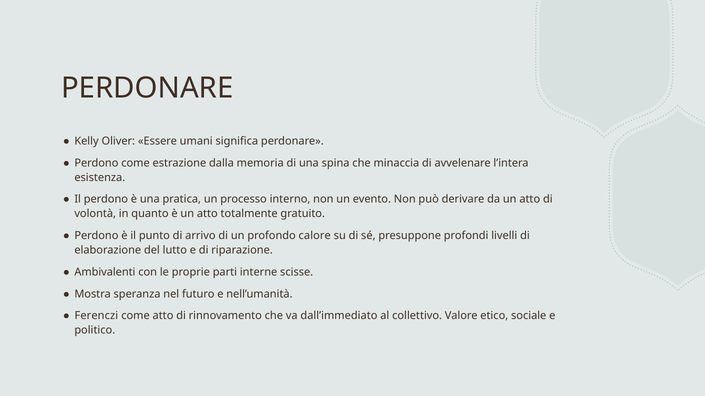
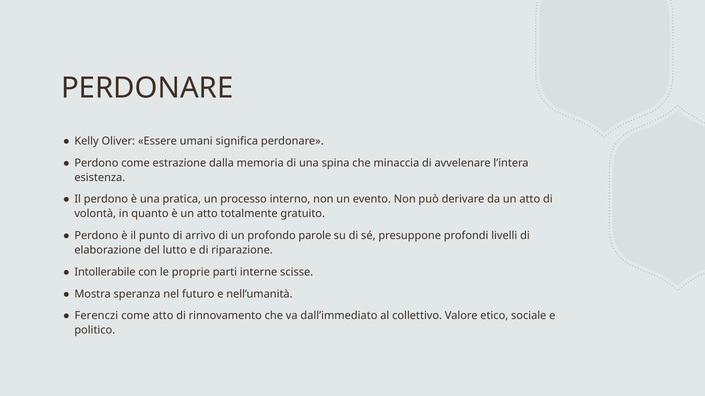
calore: calore -> parole (315, 236)
Ambivalenti: Ambivalenti -> Intollerabile (105, 272)
